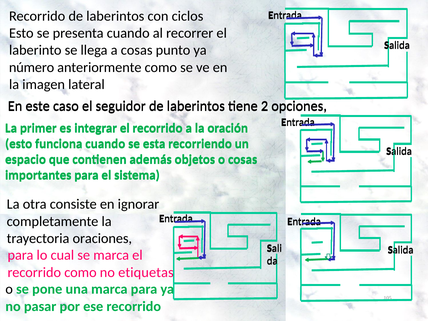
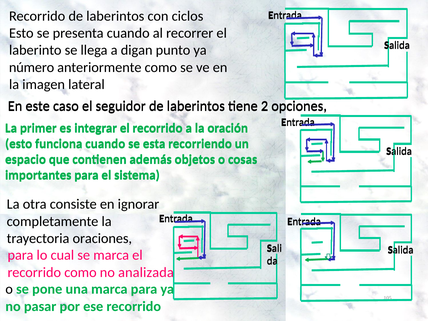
a cosas: cosas -> digan (137, 50)
etiquetas: etiquetas -> analizada (146, 272)
